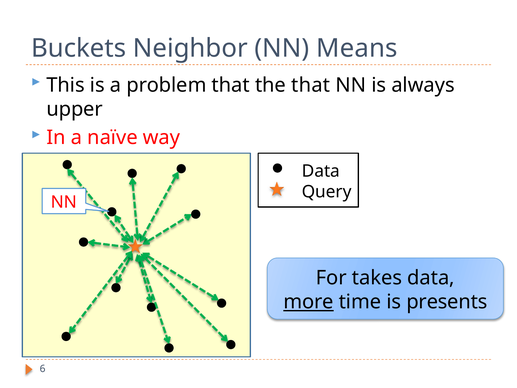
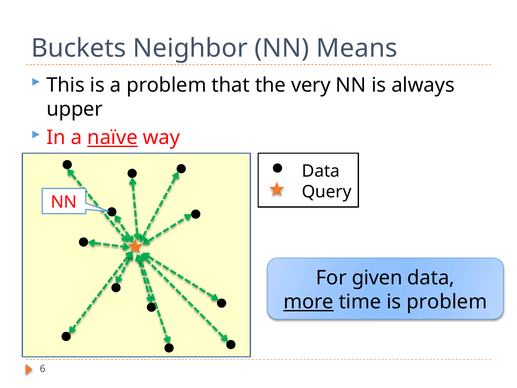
the that: that -> very (311, 85)
naïve underline: none -> present (112, 138)
takes: takes -> given (377, 278)
is presents: presents -> problem (447, 302)
